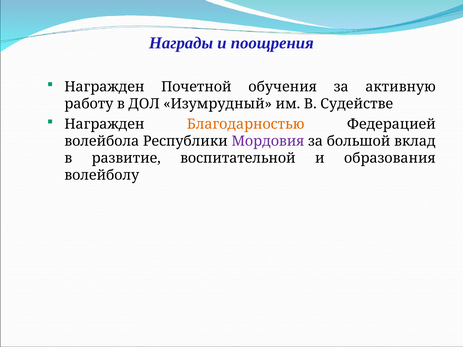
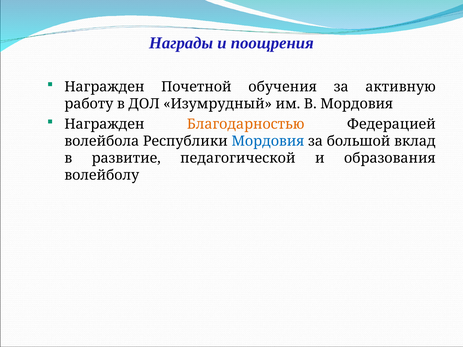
В Судействе: Судействе -> Мордовия (357, 104)
Мордовия colour: purple -> blue (268, 141)
воспитательной: воспитательной -> педагогической (238, 158)
